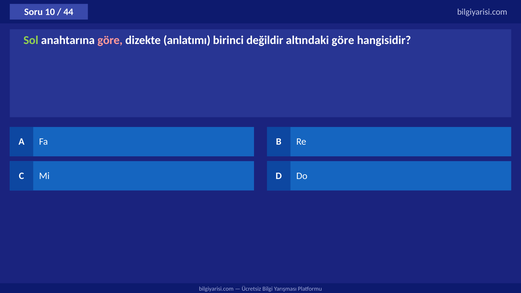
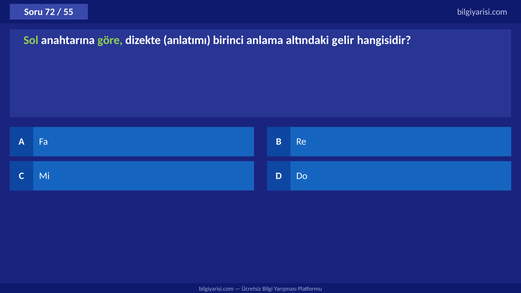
10: 10 -> 72 (50, 12)
44: 44 -> 55 (68, 12)
göre colour: pink -> light green (110, 40)
değildir: değildir -> anlama (265, 40)
altındaki göre: göre -> gelir (343, 40)
